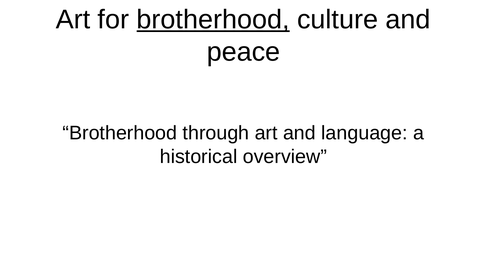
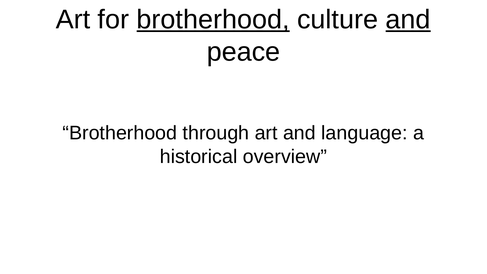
and underline: none -> present (408, 19)
